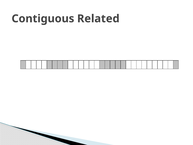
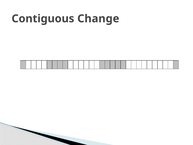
Related: Related -> Change (98, 19)
